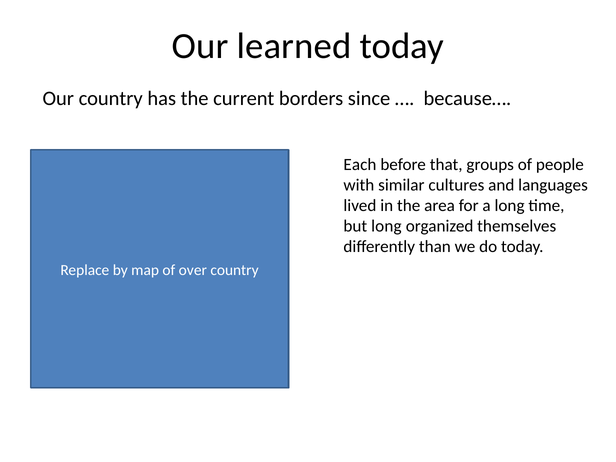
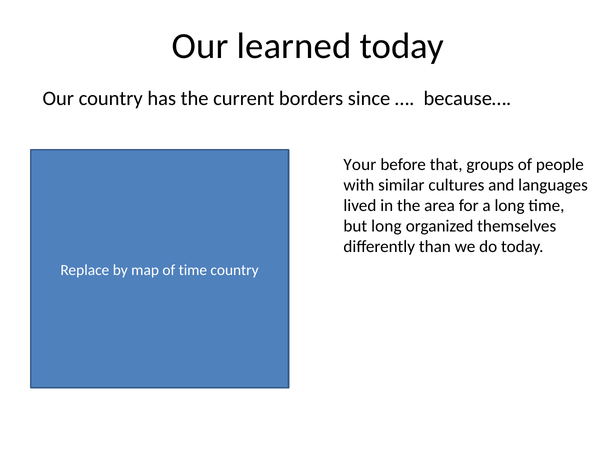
Each: Each -> Your (360, 164)
of over: over -> time (193, 270)
